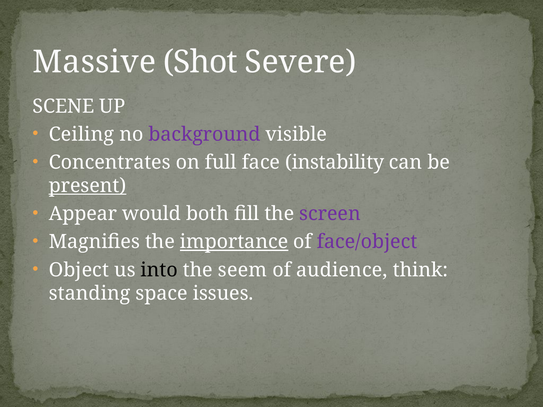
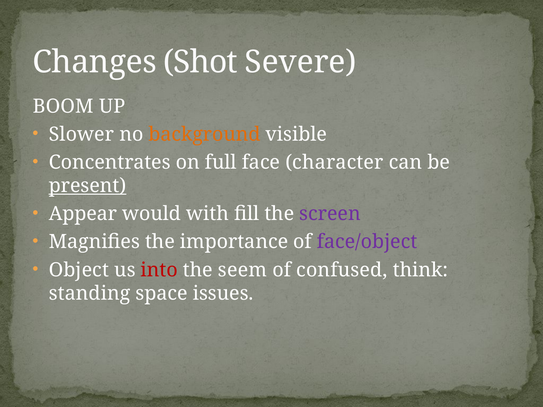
Massive: Massive -> Changes (95, 62)
SCENE: SCENE -> BOOM (63, 106)
Ceiling: Ceiling -> Slower (81, 134)
background colour: purple -> orange (204, 134)
instability: instability -> character (334, 162)
both: both -> with (208, 214)
importance underline: present -> none (234, 242)
into colour: black -> red (159, 270)
audience: audience -> confused (342, 270)
